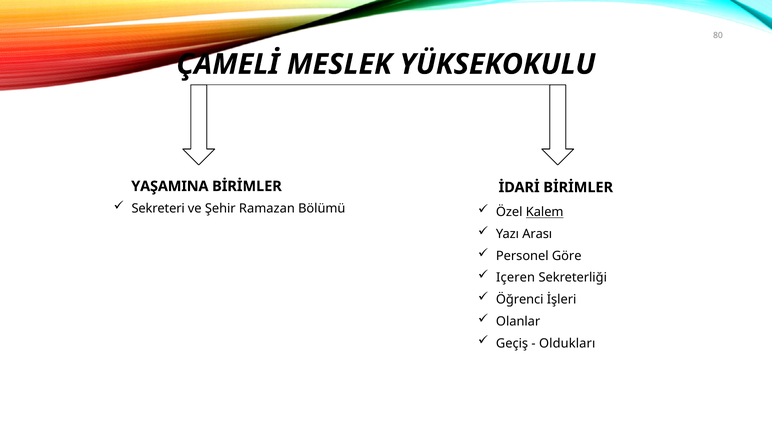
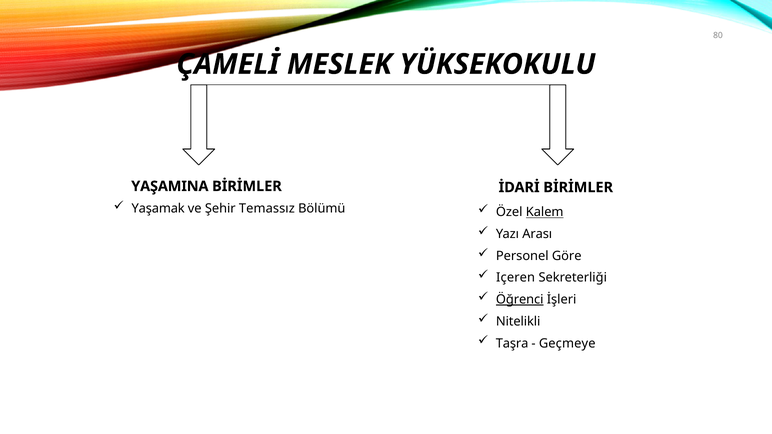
Sekreteri: Sekreteri -> Yaşamak (158, 209)
Ramazan: Ramazan -> Temassız (267, 209)
Öğrenci underline: none -> present (520, 300)
Olanlar: Olanlar -> Nitelikli (518, 322)
Geçiş: Geçiş -> Taşra (512, 343)
Oldukları: Oldukları -> Geçmeye (567, 343)
